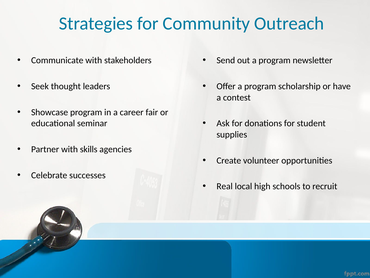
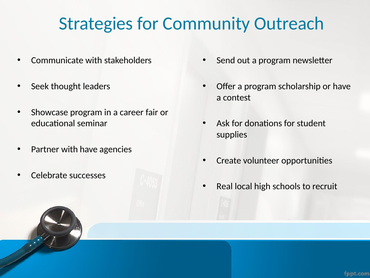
with skills: skills -> have (89, 149)
